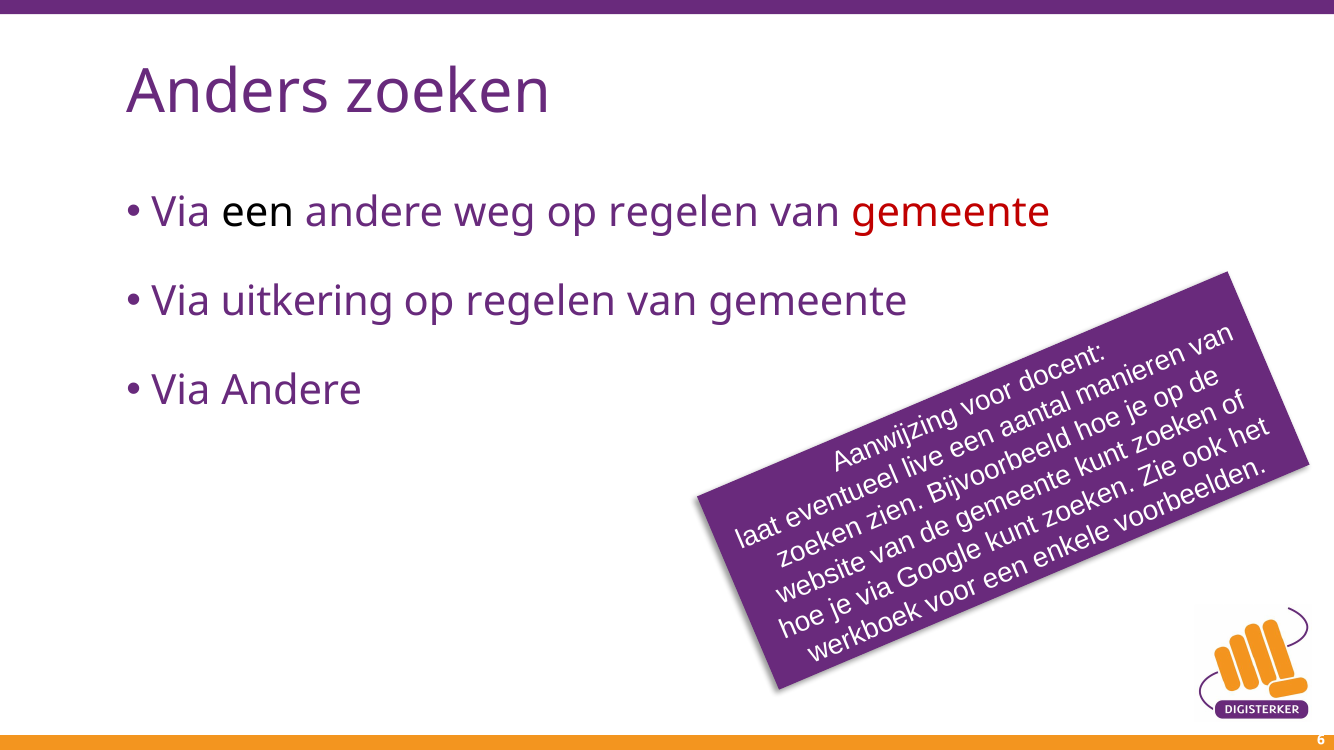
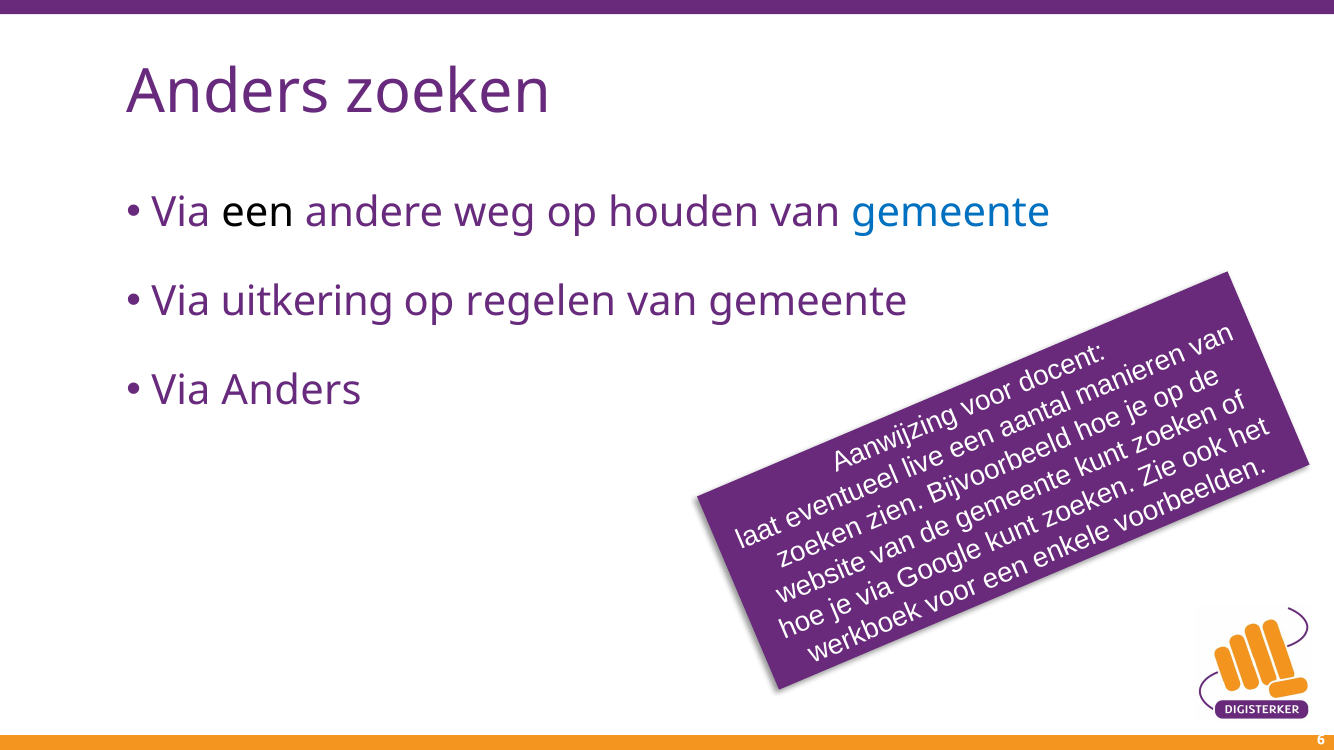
weg op regelen: regelen -> houden (684, 213)
gemeente colour: red -> blue (951, 213)
Via Andere: Andere -> Anders (292, 391)
